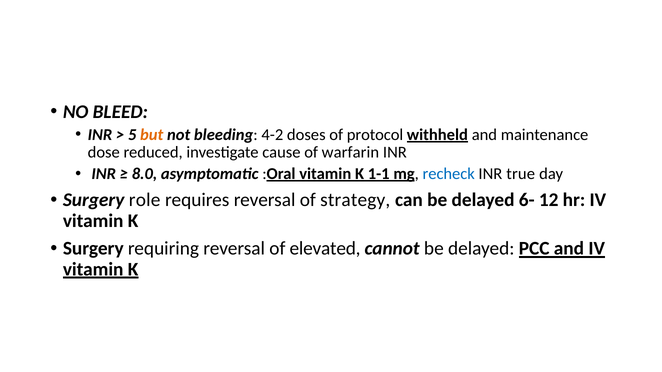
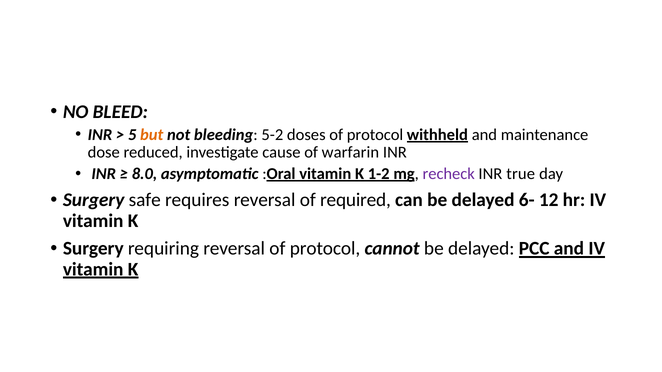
4-2: 4-2 -> 5-2 (272, 135)
1-1: 1-1 -> 1-2 (379, 174)
recheck colour: blue -> purple (449, 174)
role: role -> safe (145, 200)
strategy: strategy -> required (355, 200)
reversal of elevated: elevated -> protocol (325, 249)
